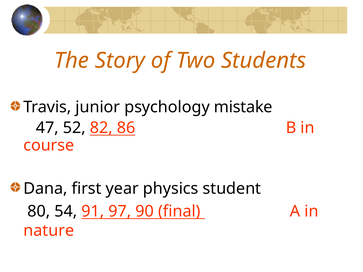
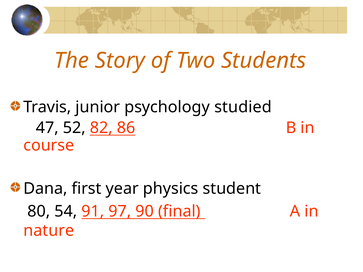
mistake: mistake -> studied (243, 107)
